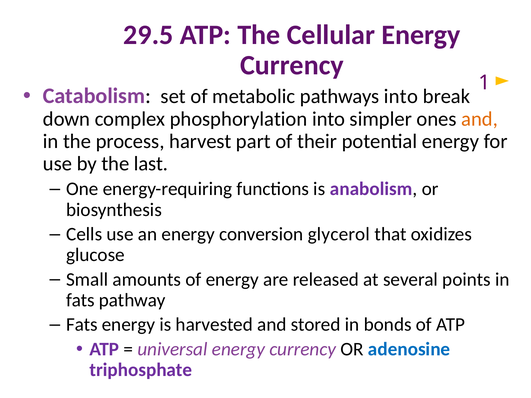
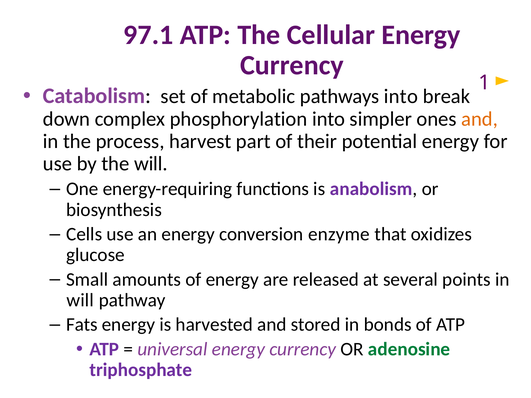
29.5: 29.5 -> 97.1 (148, 35)
the last: last -> will (151, 164)
glycerol: glycerol -> enzyme (339, 234)
fats: fats -> will (80, 300)
adenosine colour: blue -> green (409, 349)
